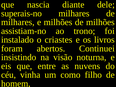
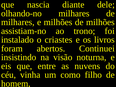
superais-no: superais-no -> olhando-no (21, 13)
